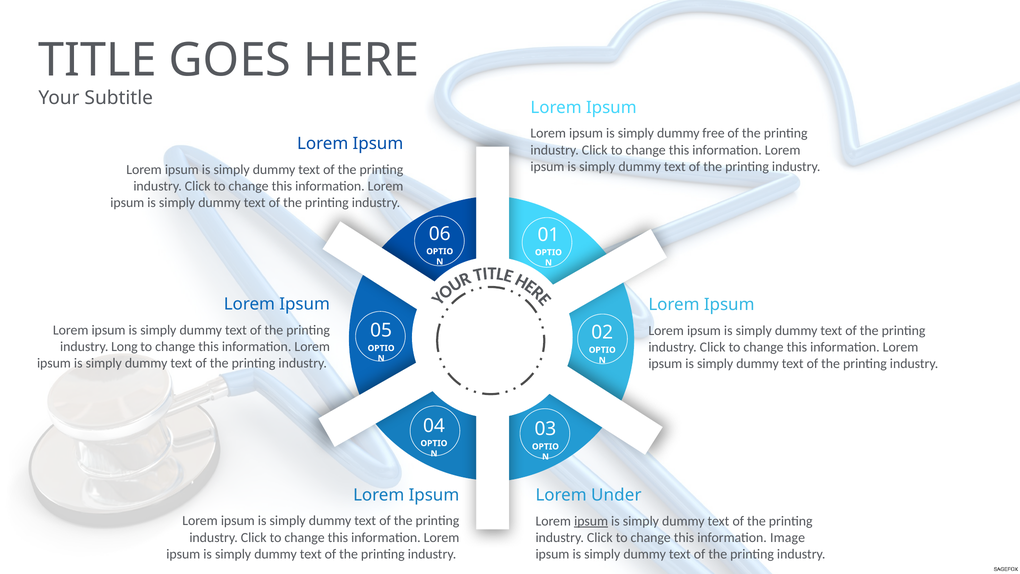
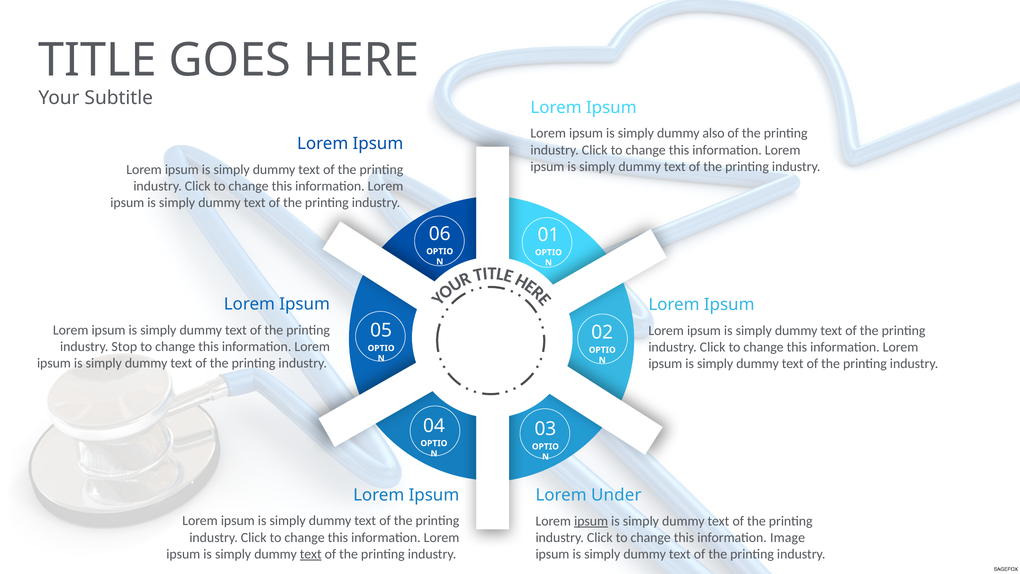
free: free -> also (714, 133)
Long: Long -> Stop (124, 346)
text underline: none -> present (311, 554)
